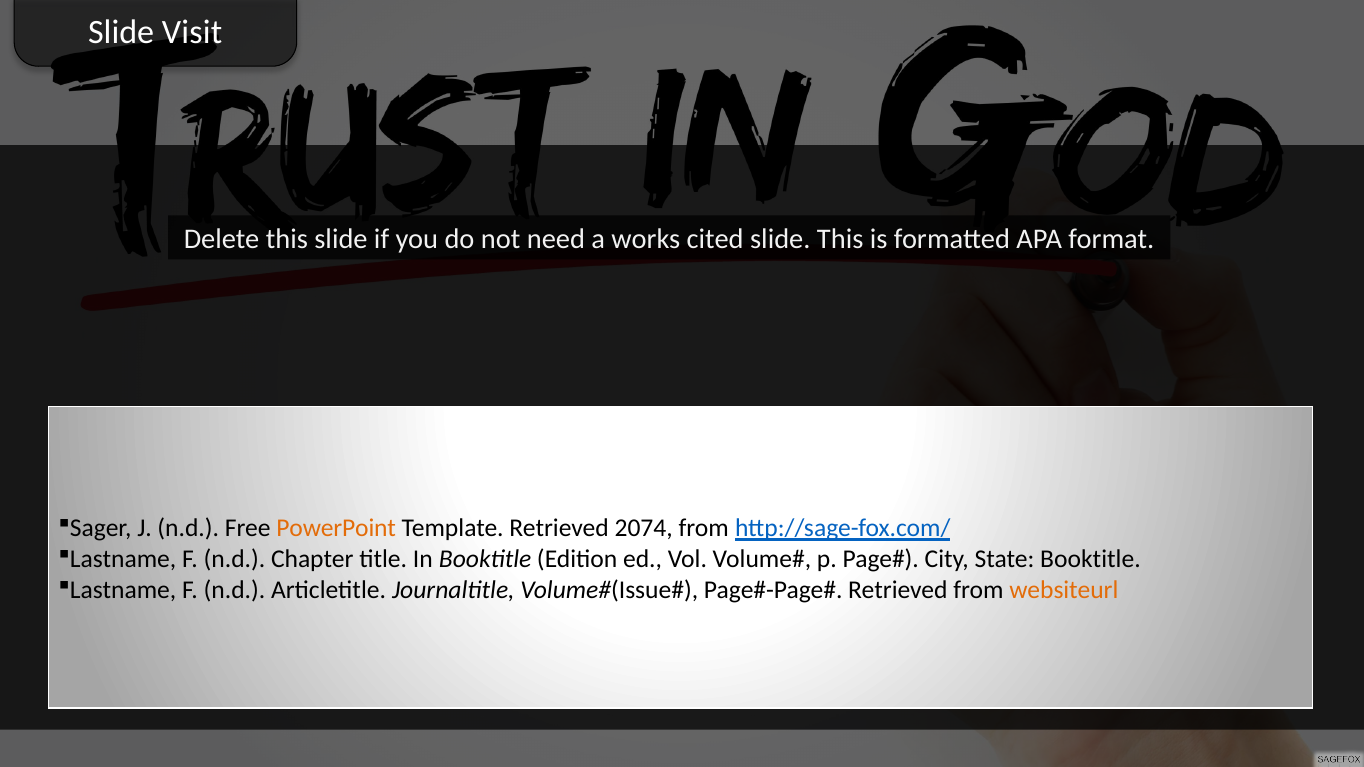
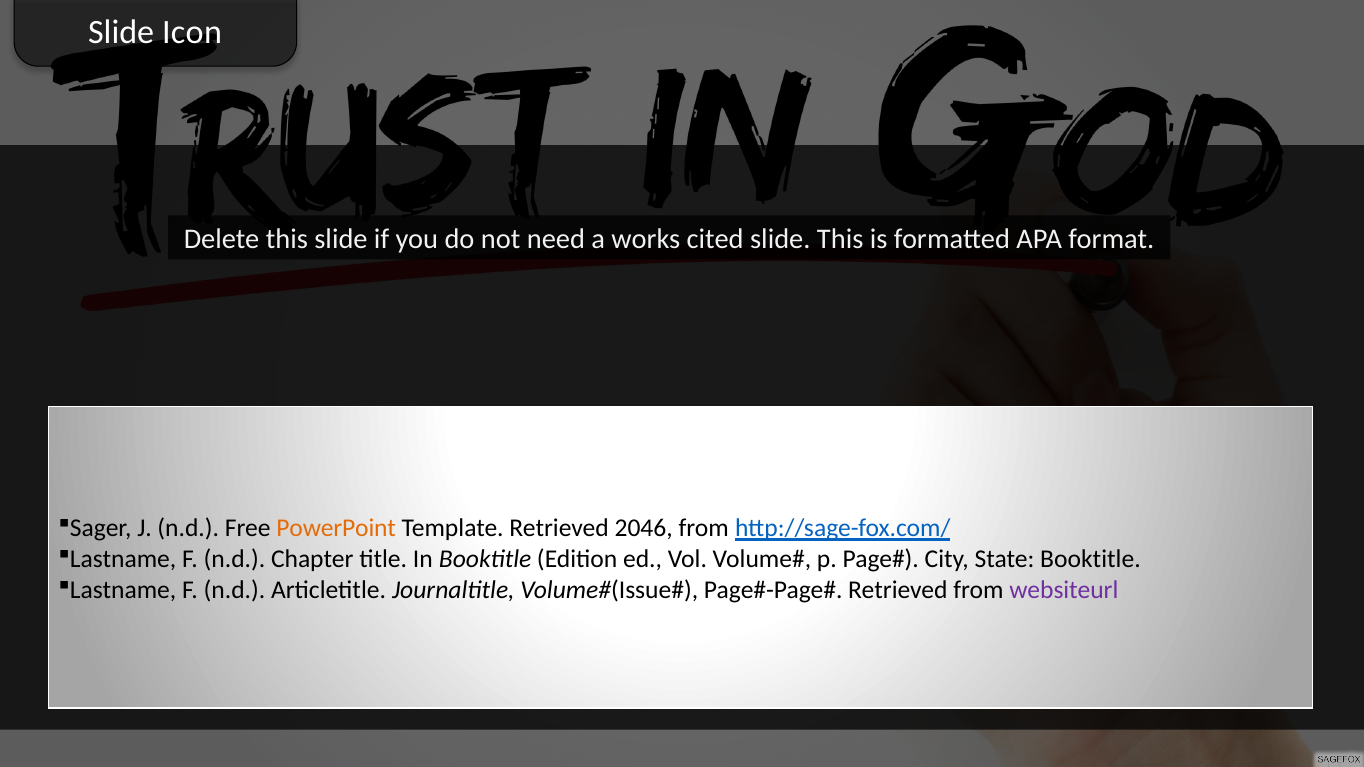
Visit: Visit -> Icon (192, 32)
2074: 2074 -> 2046 (644, 528)
websiteurl colour: orange -> purple (1064, 590)
